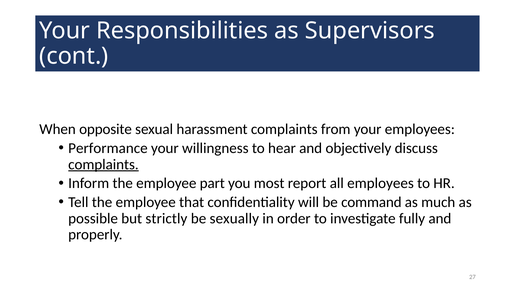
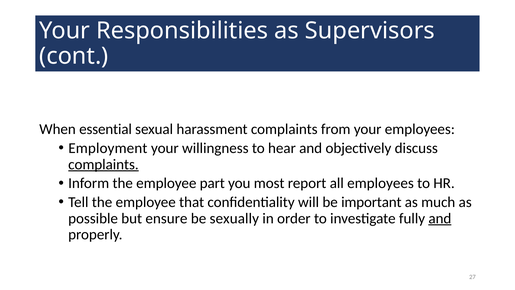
opposite: opposite -> essential (106, 129)
Performance: Performance -> Employment (108, 148)
command: command -> important (371, 202)
strictly: strictly -> ensure (166, 218)
and underline: none -> present (440, 218)
